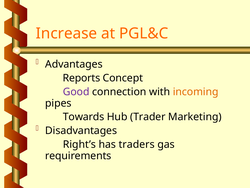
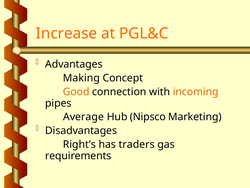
Reports: Reports -> Making (81, 78)
Good colour: purple -> orange (76, 92)
Towards: Towards -> Average (83, 117)
Trader: Trader -> Nipsco (148, 117)
